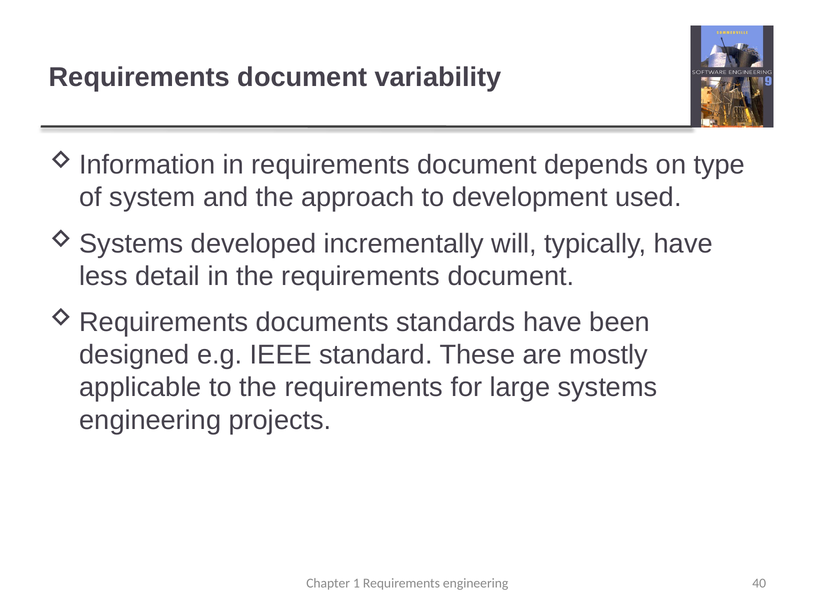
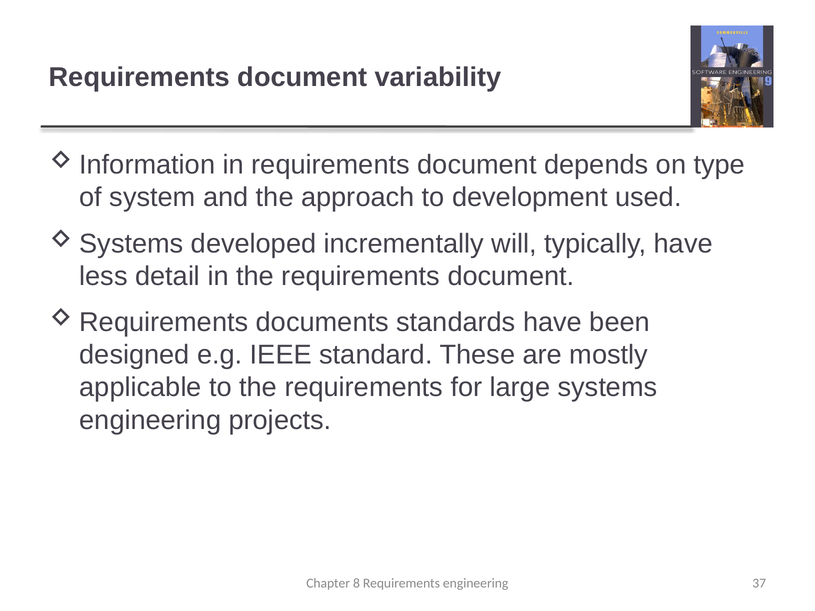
1: 1 -> 8 (357, 584)
40: 40 -> 37 (759, 584)
